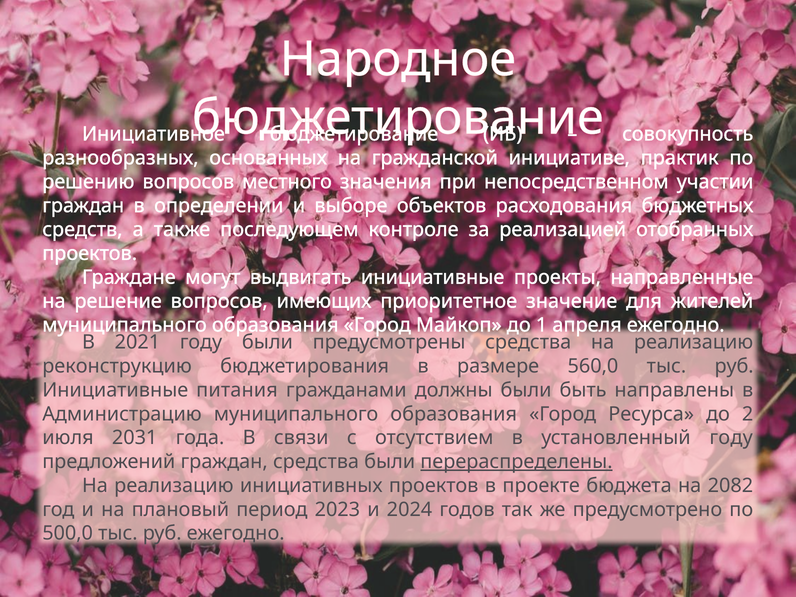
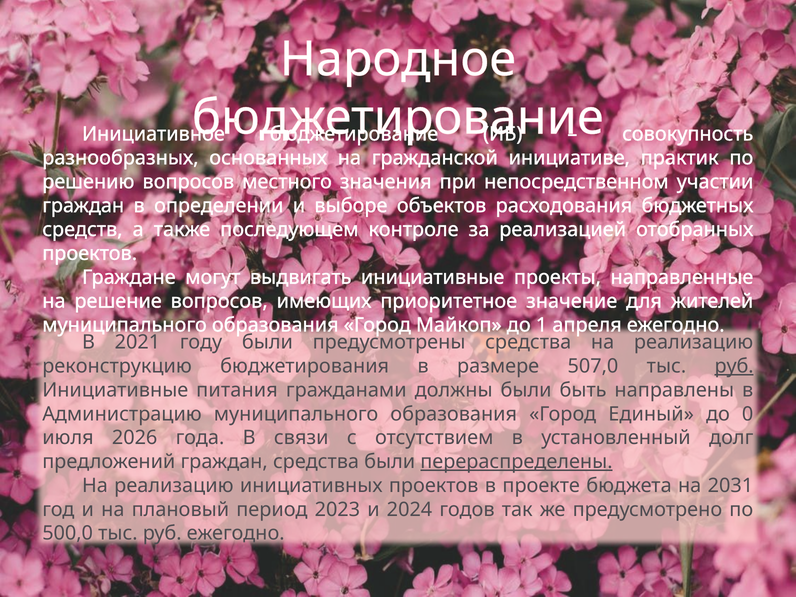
560,0: 560,0 -> 507,0 (593, 366)
руб underline: none -> present (734, 366)
Ресурса: Ресурса -> Единый (651, 414)
2: 2 -> 0 (748, 414)
2031: 2031 -> 2026 (135, 438)
установленный году: году -> долг (731, 438)
2082: 2082 -> 2031 (730, 486)
